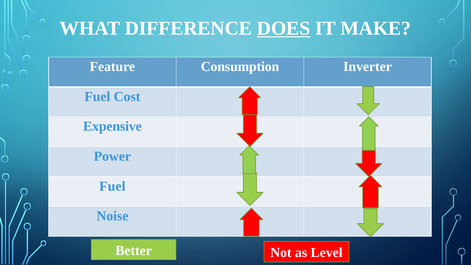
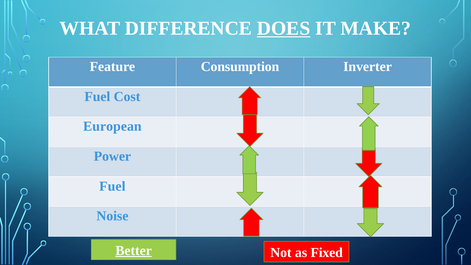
Expensive: Expensive -> European (112, 126)
Better underline: none -> present (134, 250)
Level: Level -> Fixed (327, 253)
